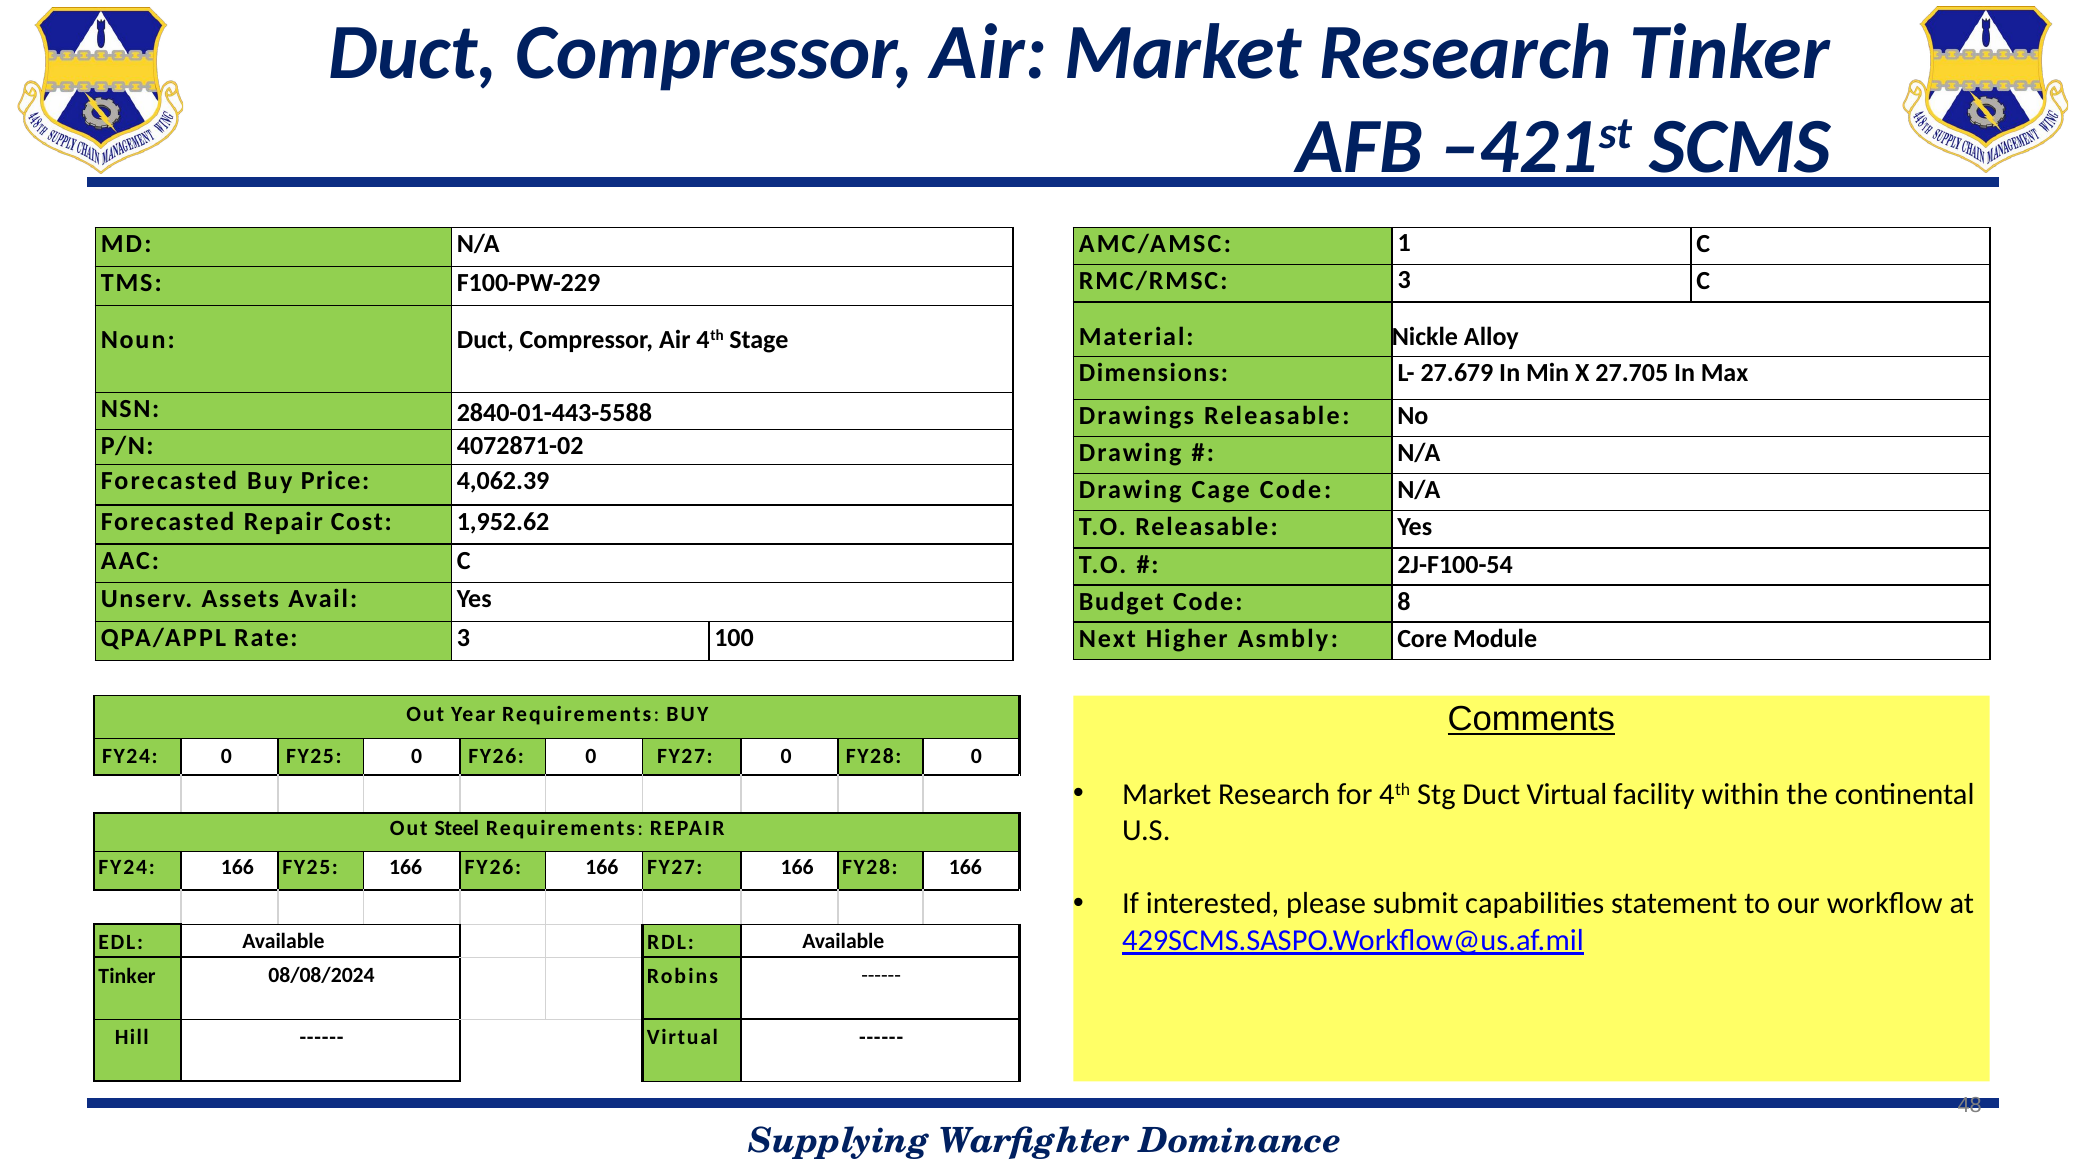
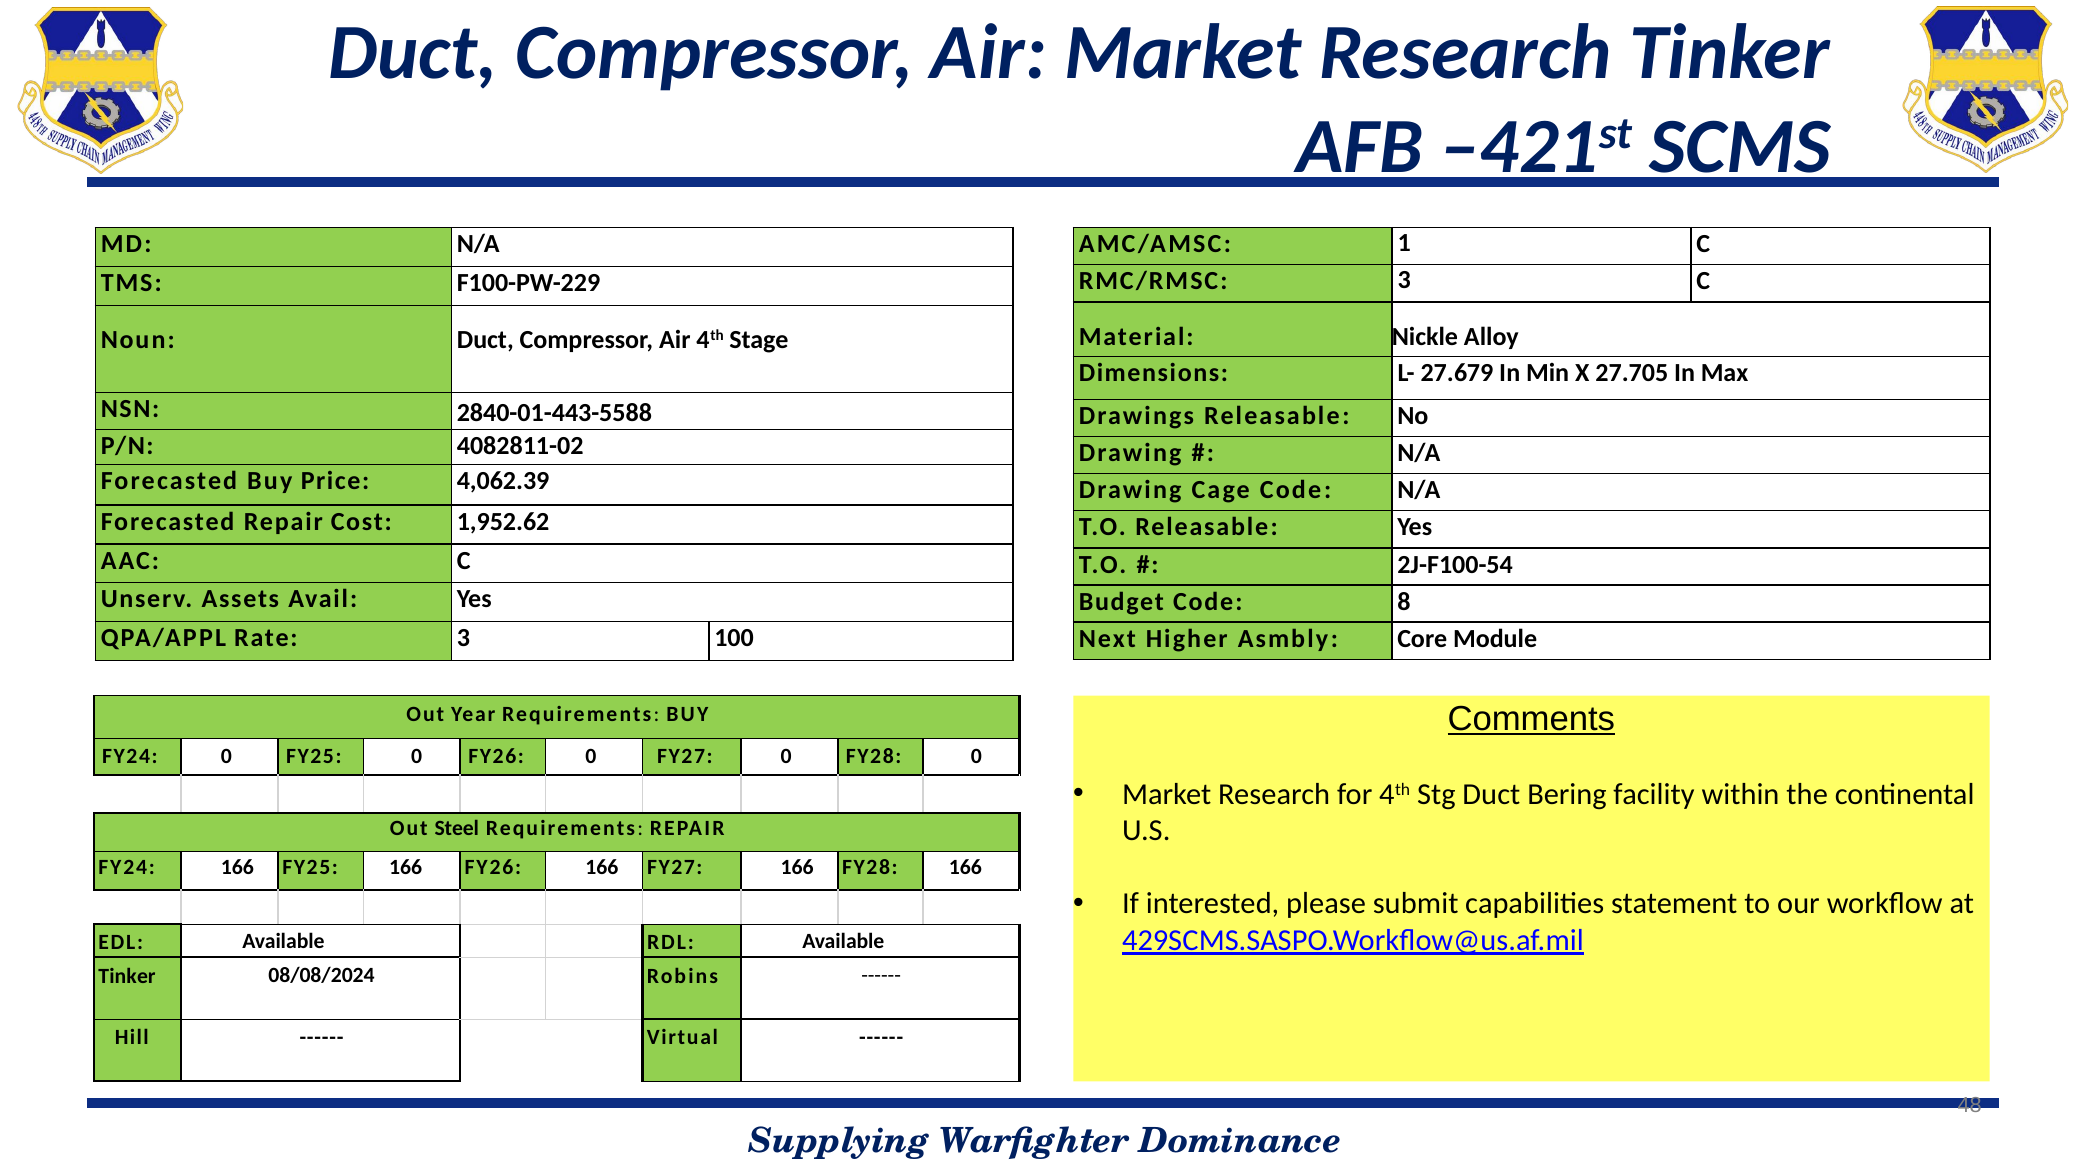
4072871-02: 4072871-02 -> 4082811-02 (520, 446)
Duct Virtual: Virtual -> Bering (1567, 795)
